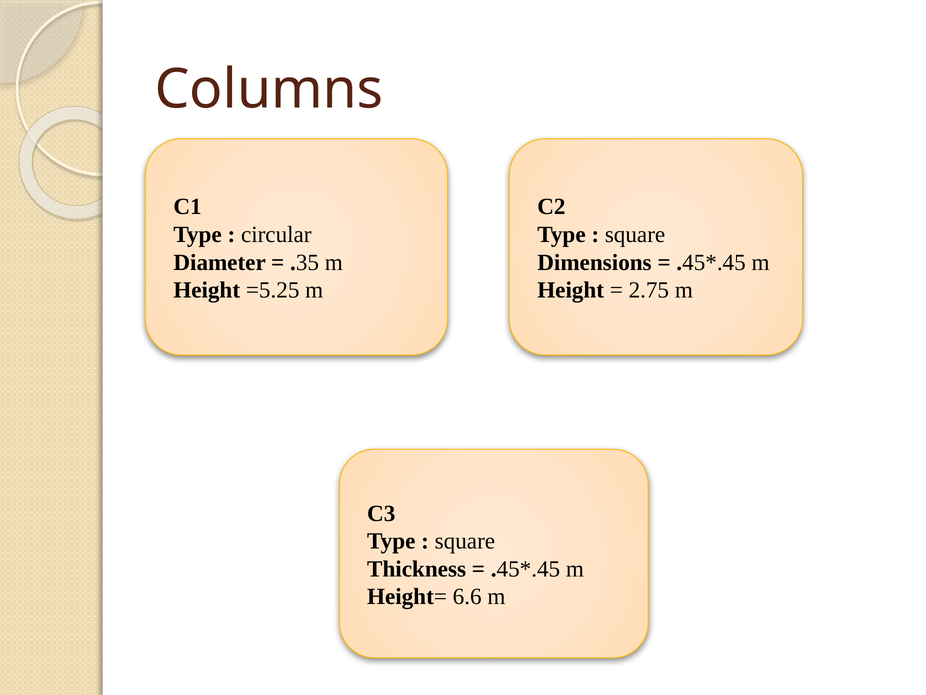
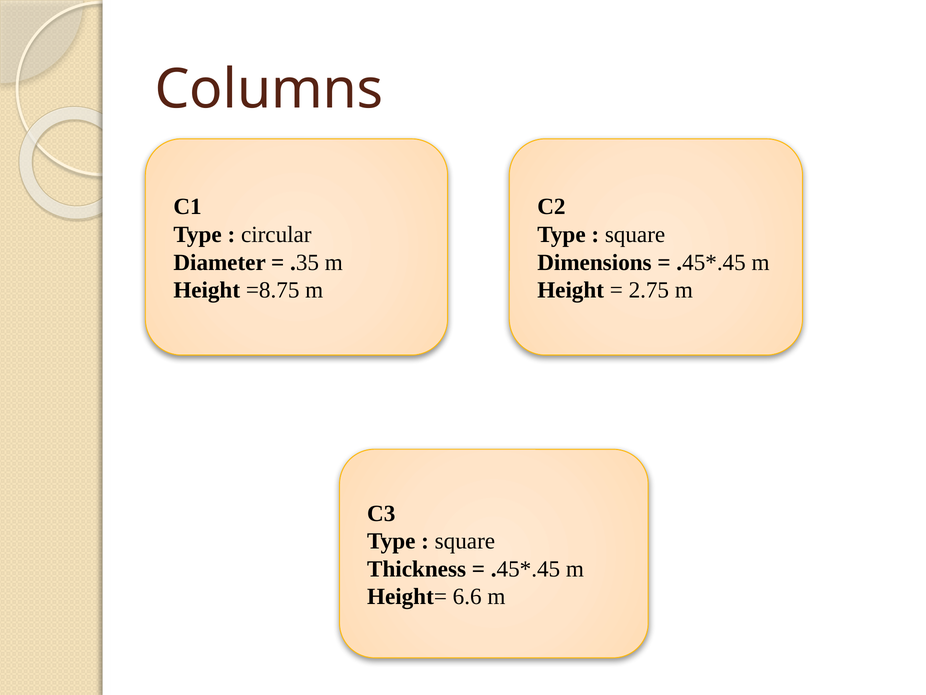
=5.25: =5.25 -> =8.75 (273, 290)
